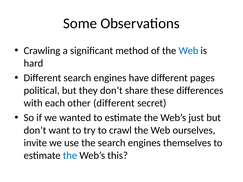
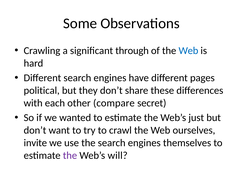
method: method -> through (132, 51)
other different: different -> compare (114, 103)
the colour: blue -> purple (70, 156)
this: this -> will (118, 156)
